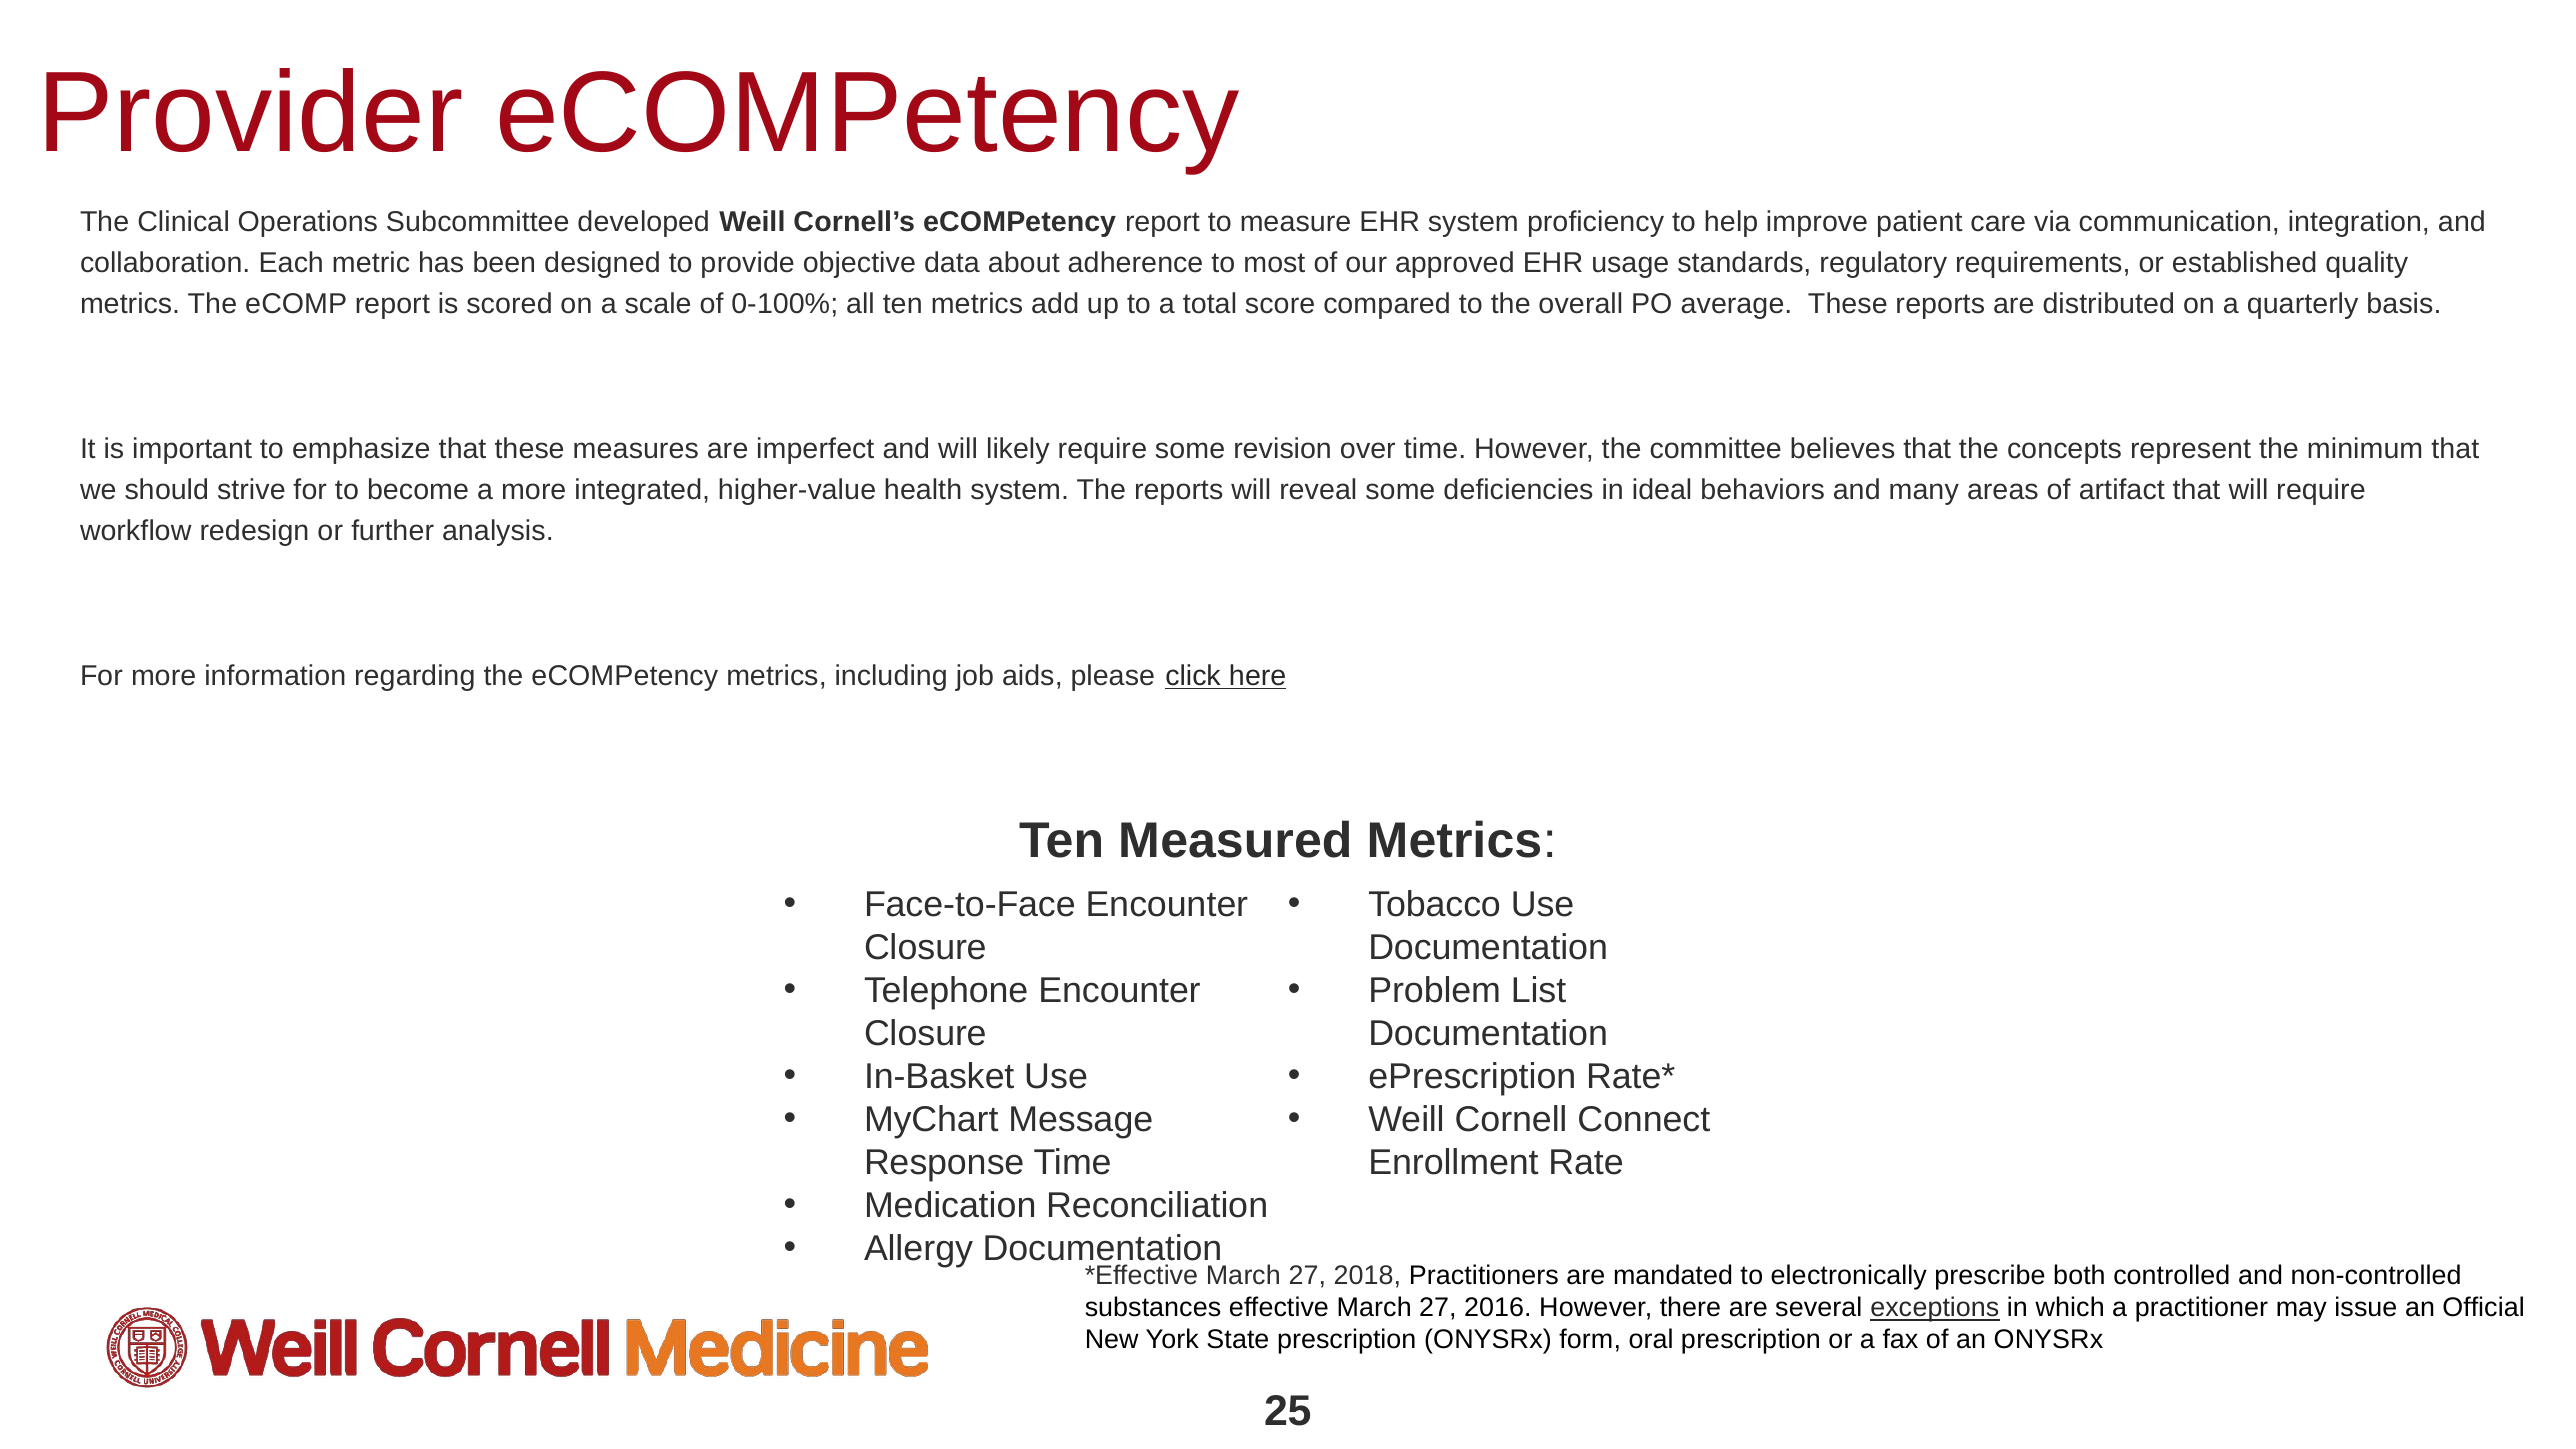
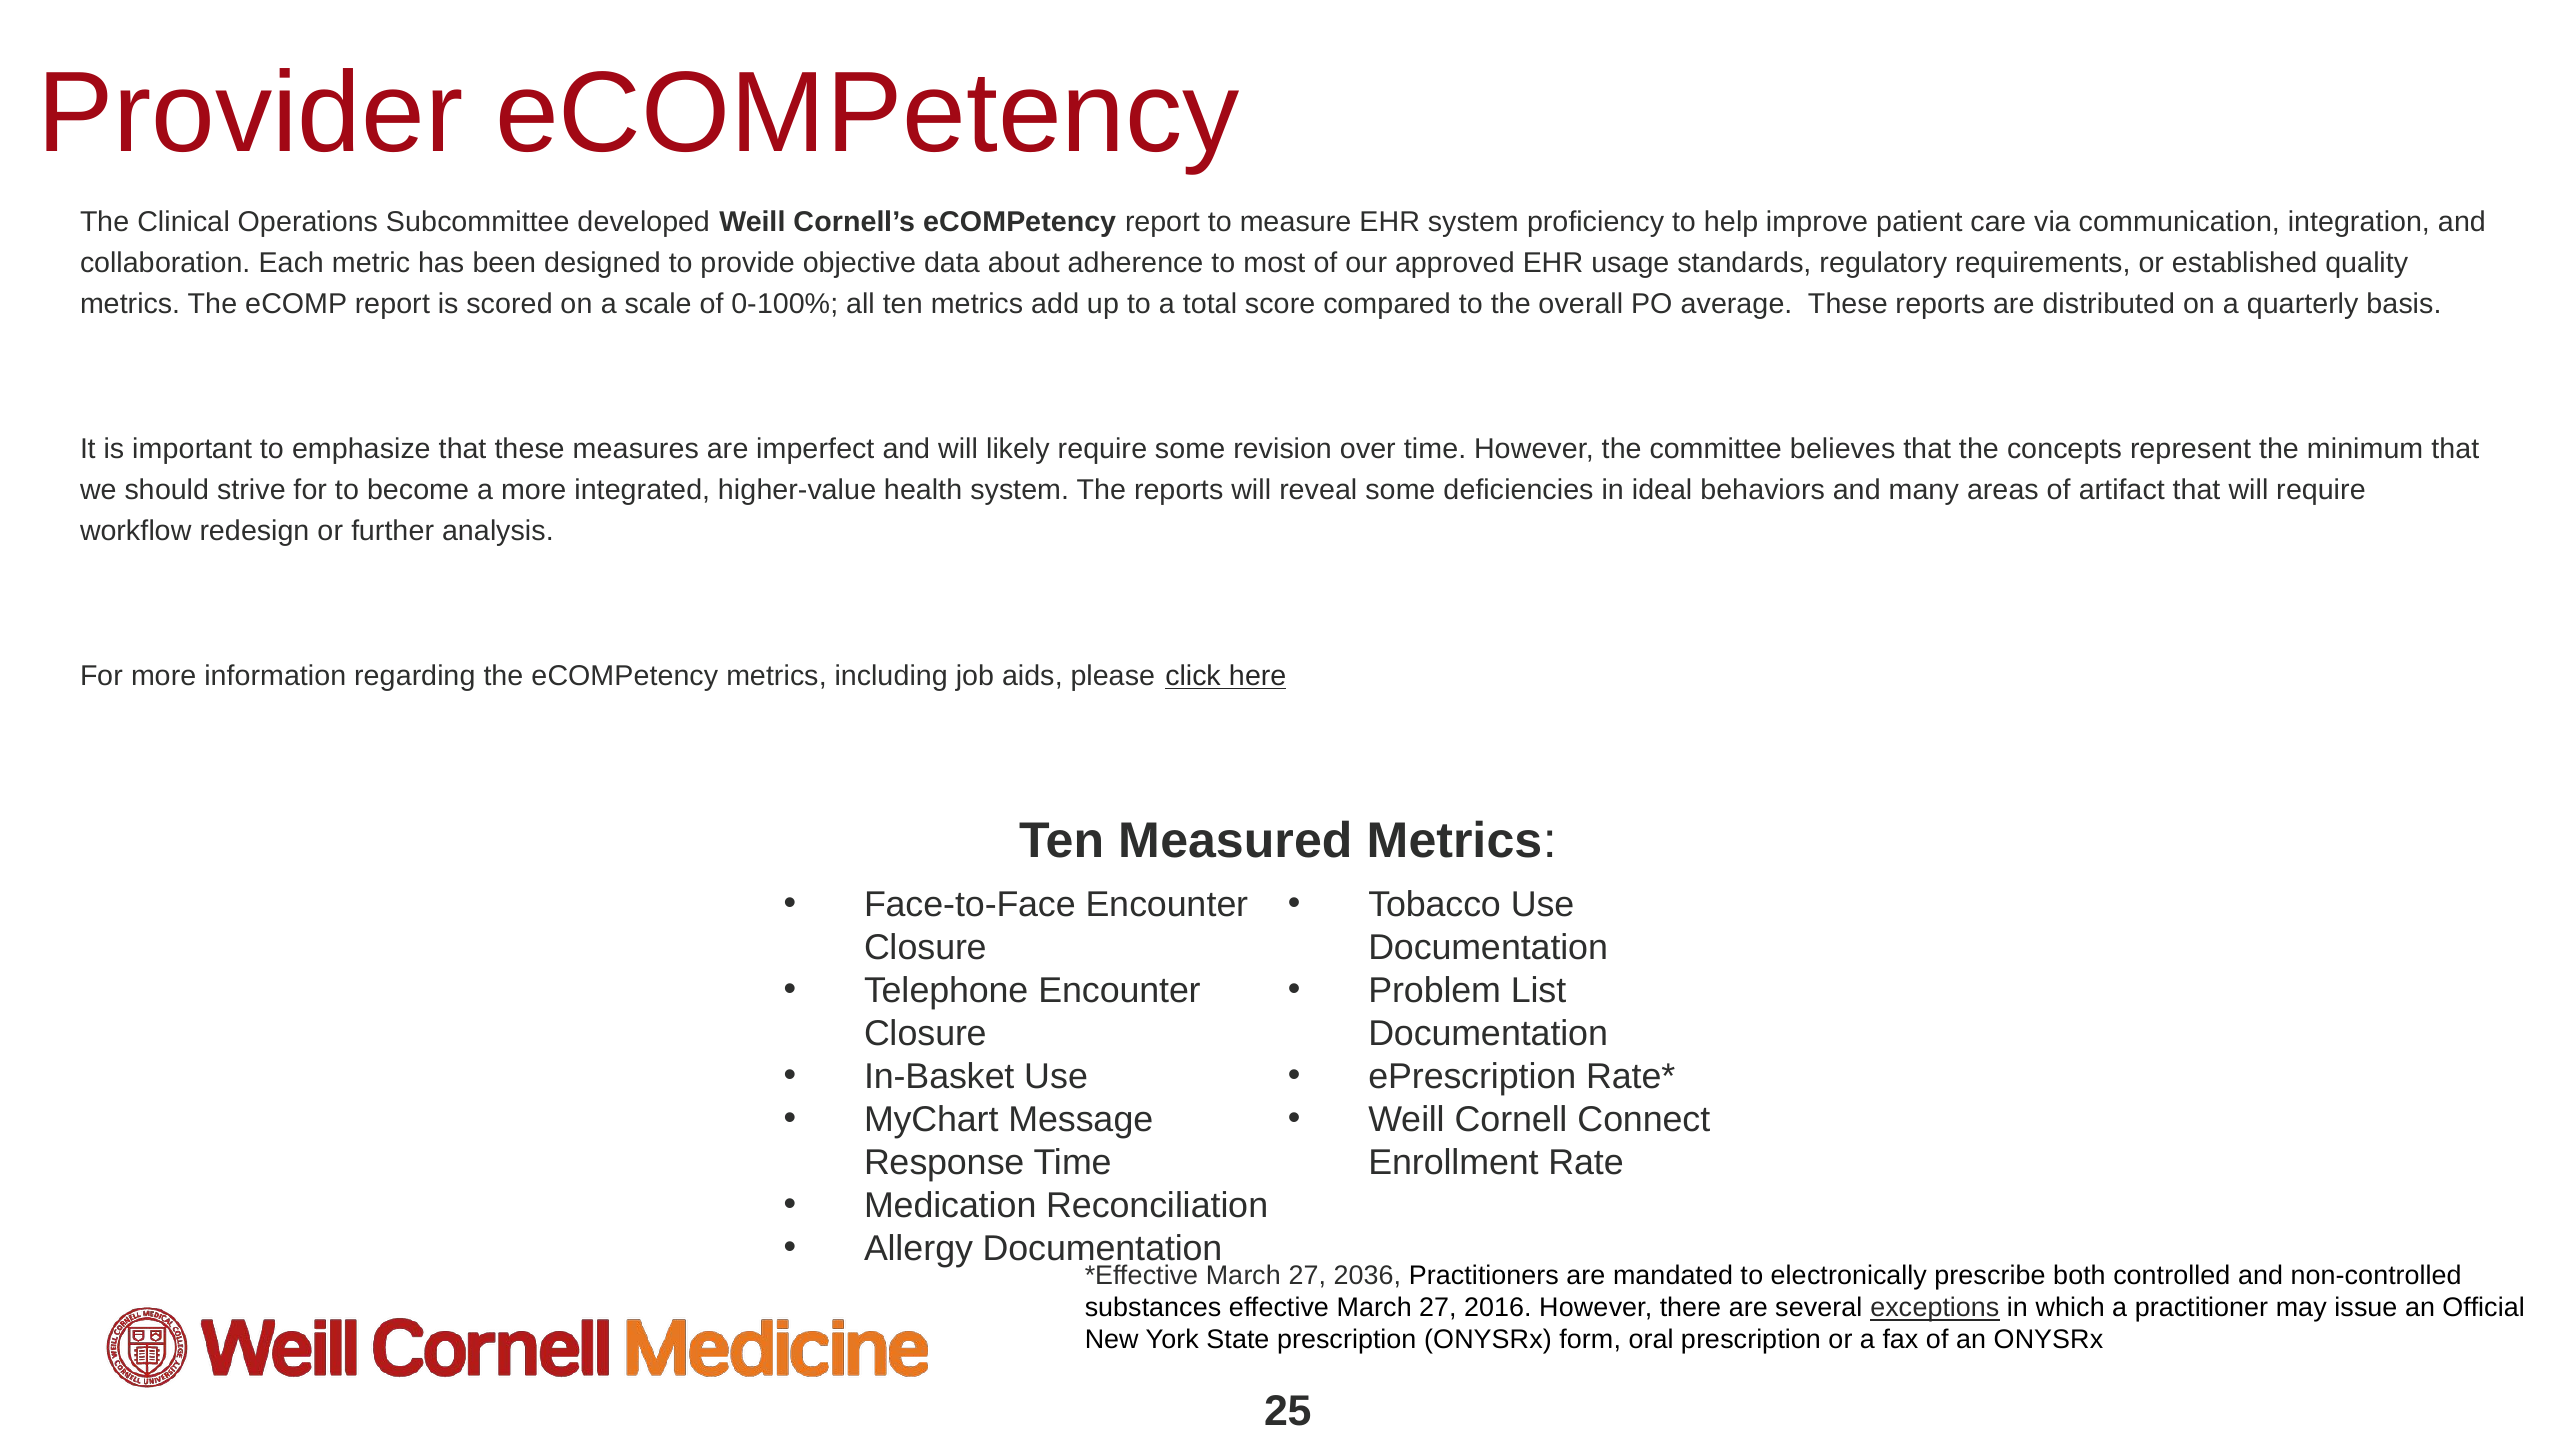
2018: 2018 -> 2036 (1367, 1275)
